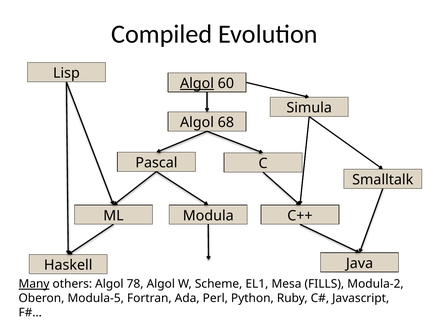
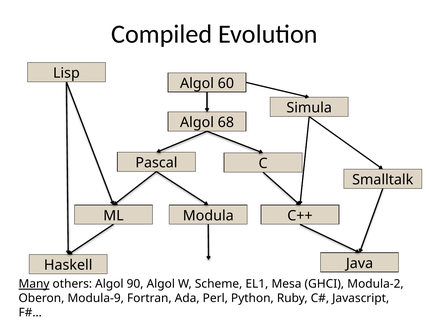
Algol underline: present -> none (197, 83)
78: 78 -> 90 (135, 284)
FILLS: FILLS -> GHCI (324, 284)
Modula-5: Modula-5 -> Modula-9 (96, 298)
